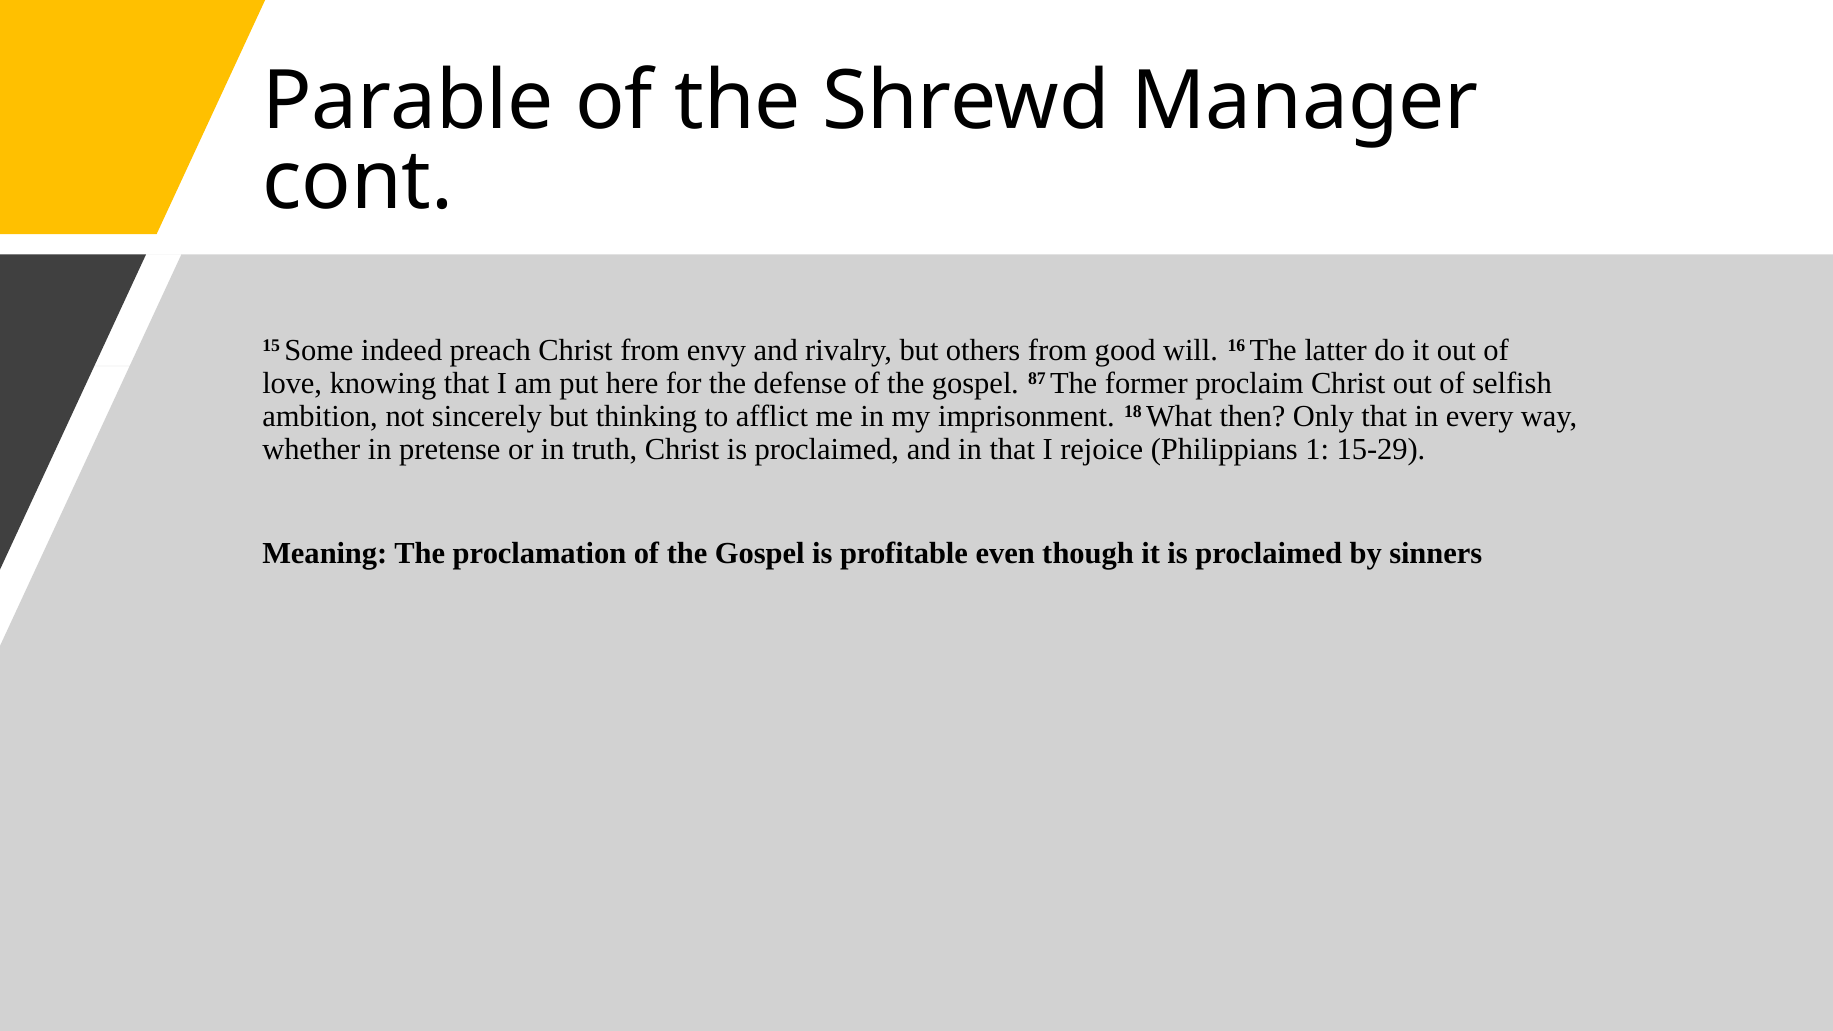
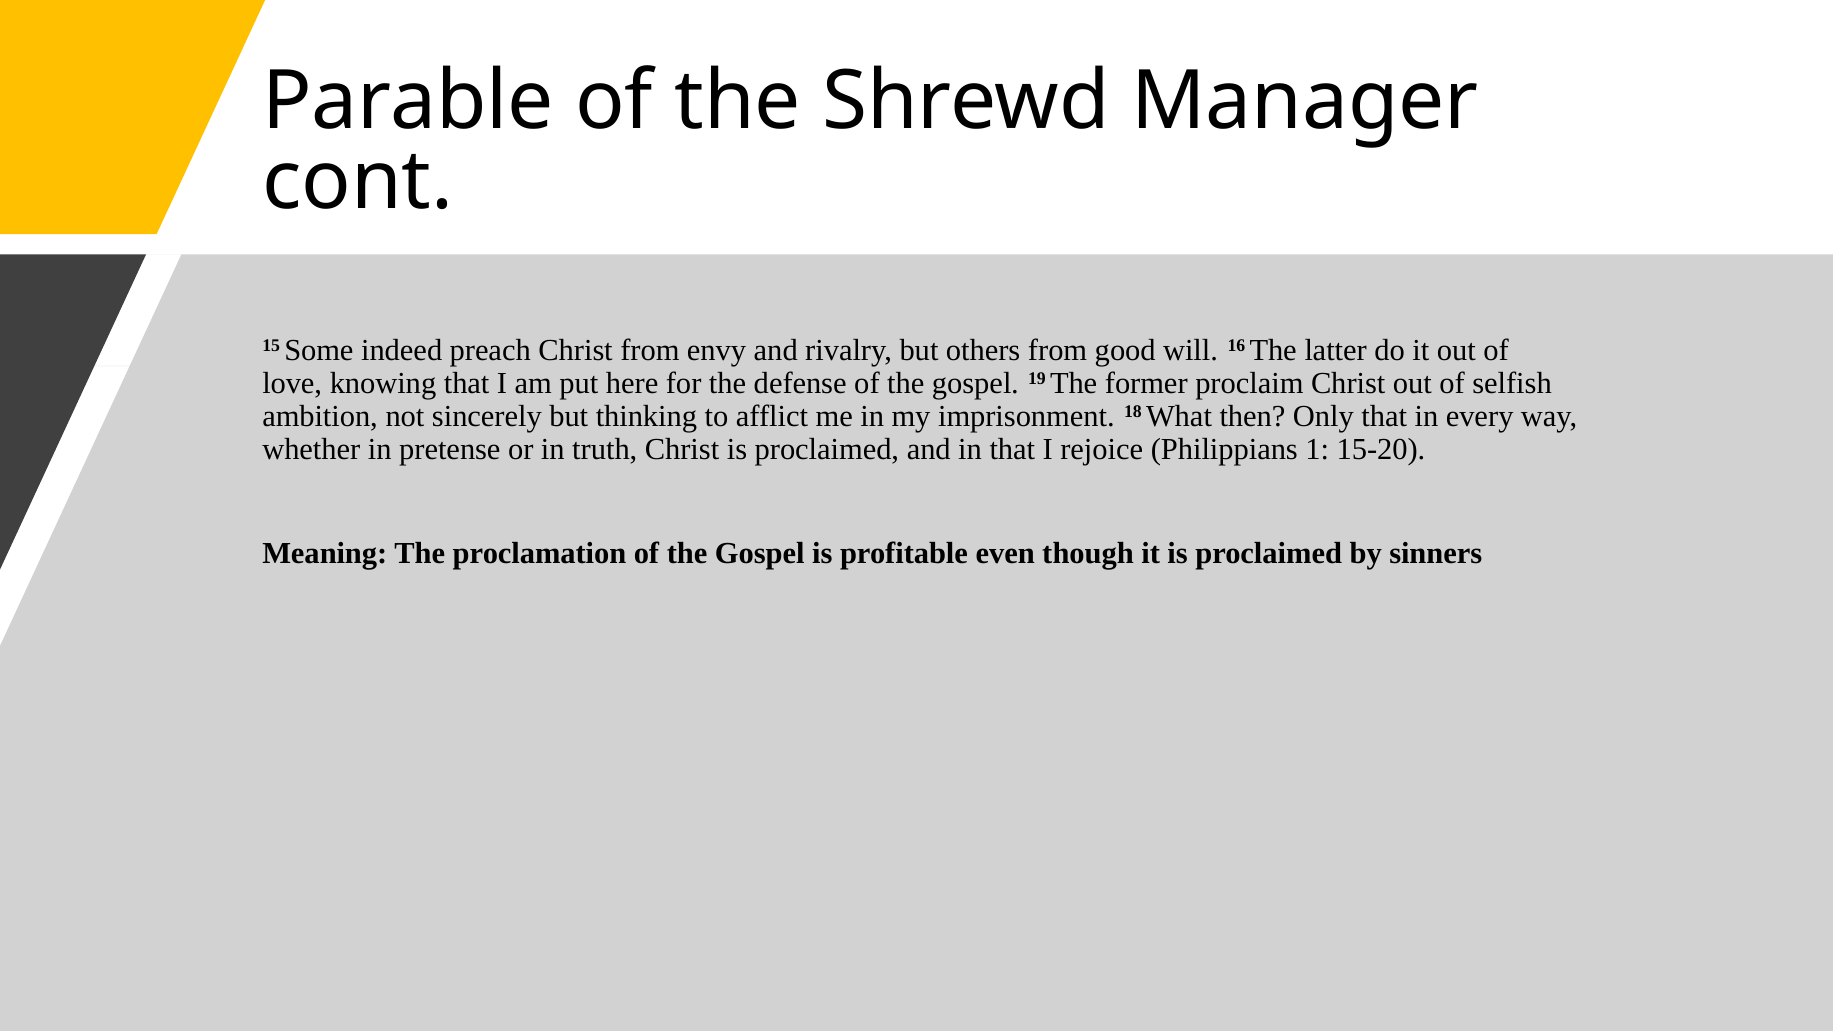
87: 87 -> 19 (1037, 378)
15-29: 15-29 -> 15-20 (1381, 449)
